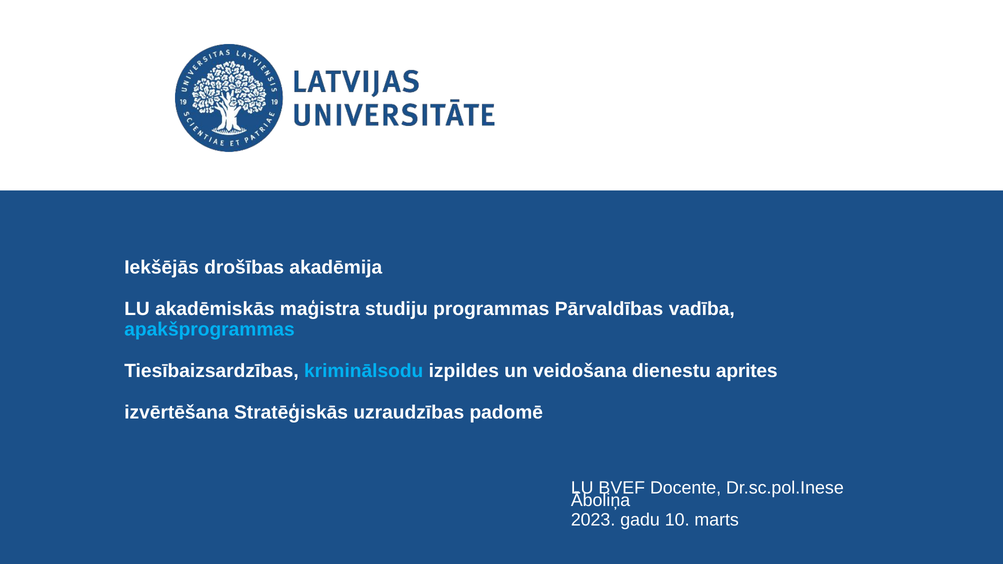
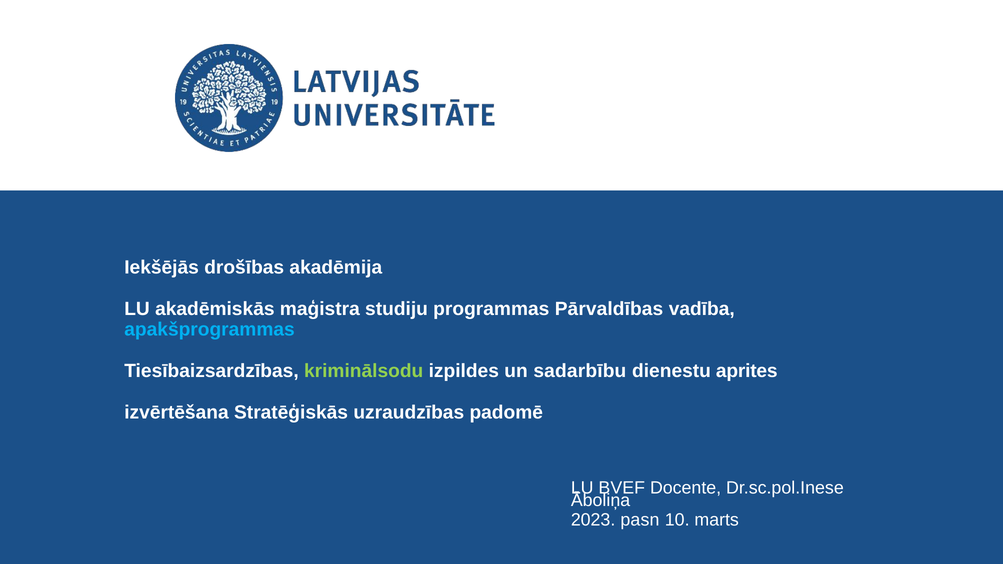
kriminālsodu colour: light blue -> light green (364, 371)
veidošana: veidošana -> sadarbību (580, 371)
gadu: gadu -> pasn (640, 520)
